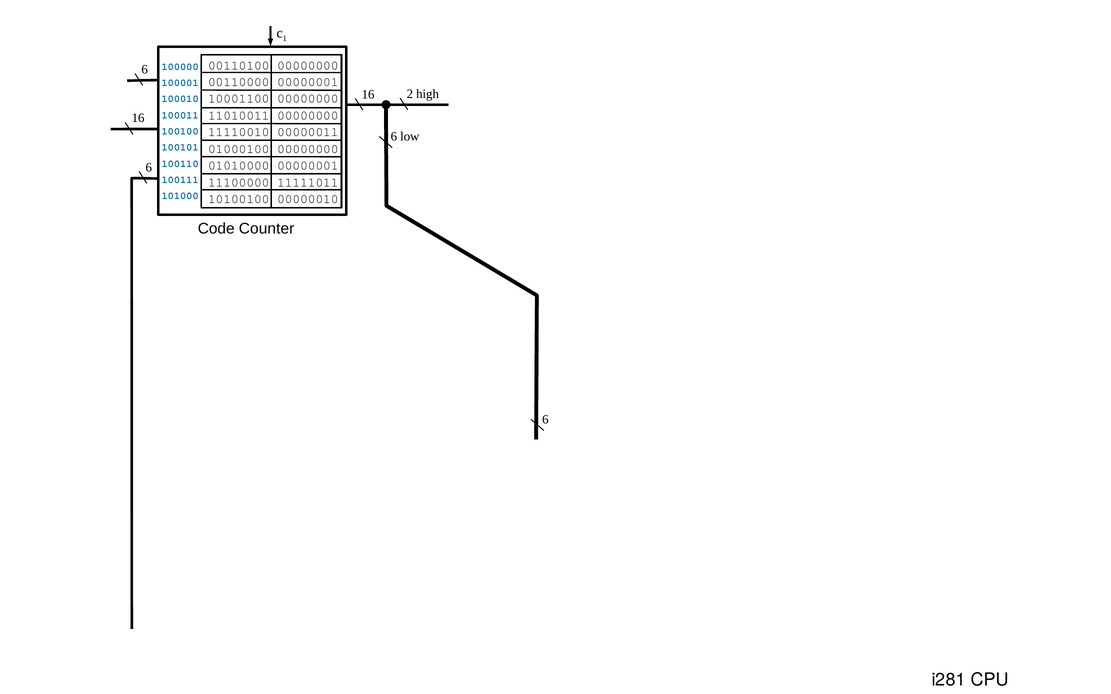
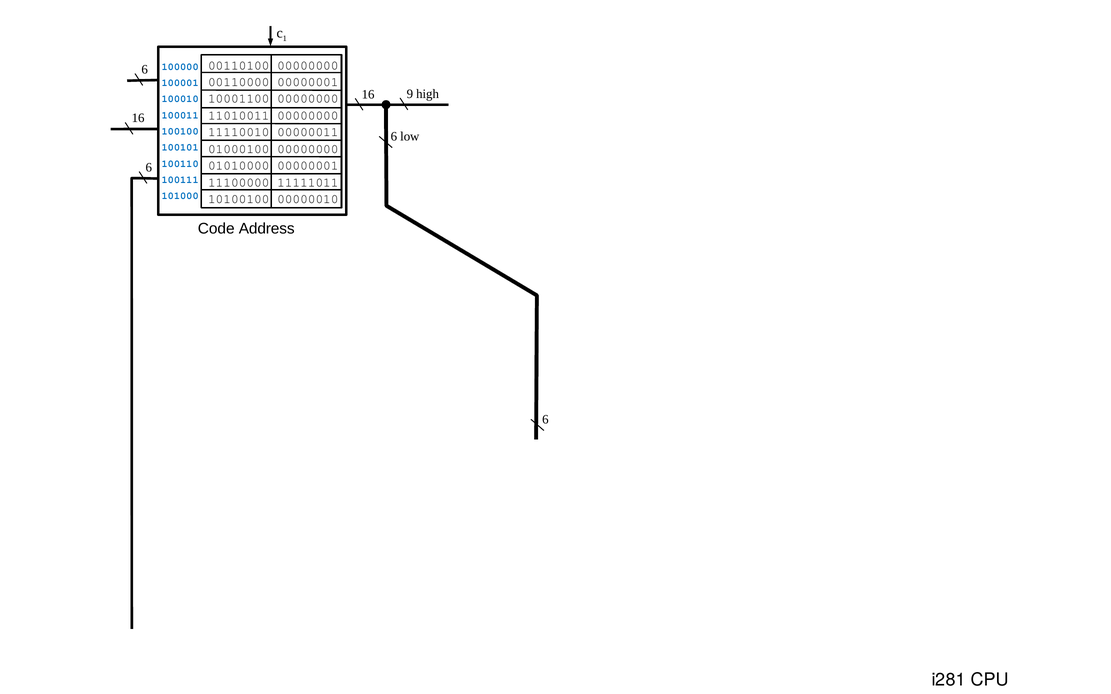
2: 2 -> 9 (410, 94)
Counter: Counter -> Address (267, 229)
